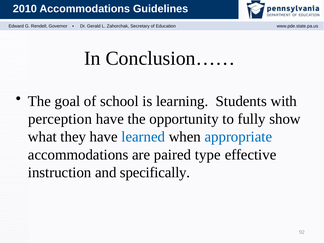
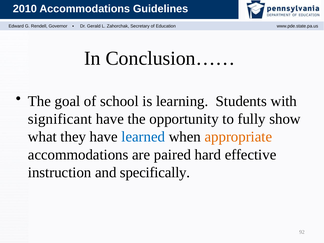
perception: perception -> significant (60, 119)
appropriate colour: blue -> orange (238, 137)
type: type -> hard (208, 155)
